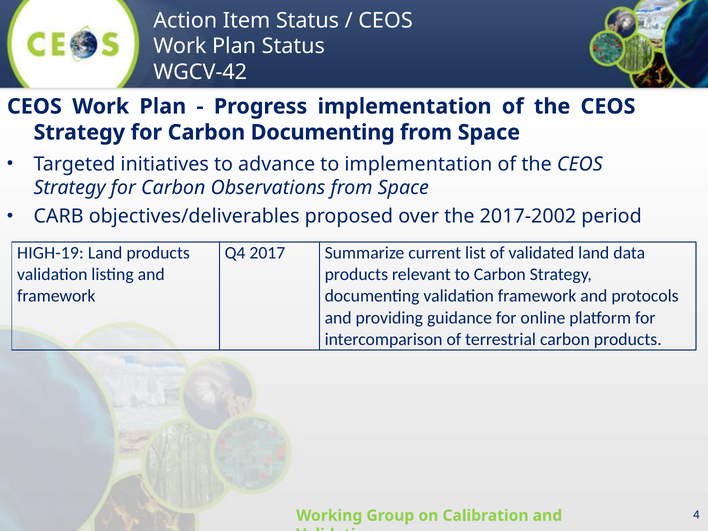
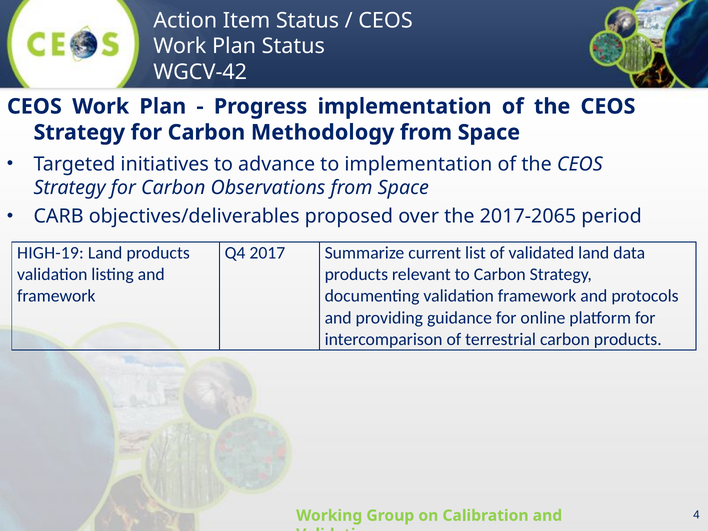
Carbon Documenting: Documenting -> Methodology (323, 132)
2017-2002: 2017-2002 -> 2017-2065 (528, 216)
